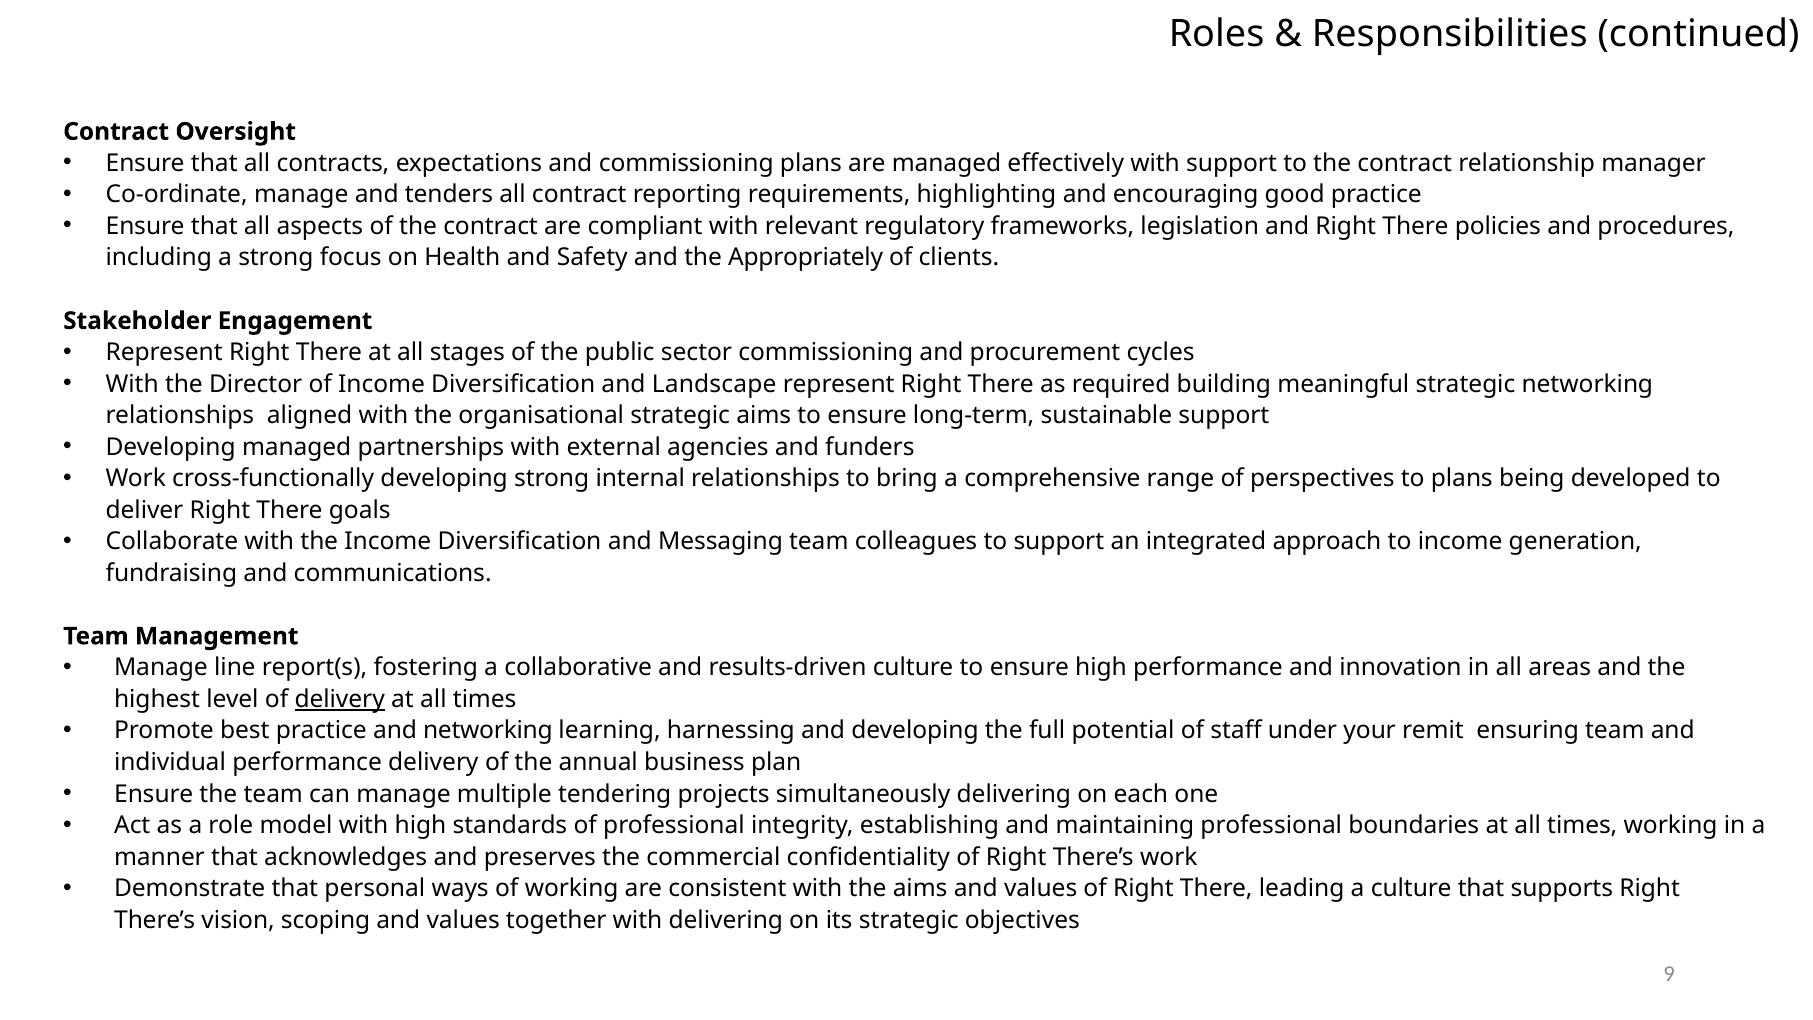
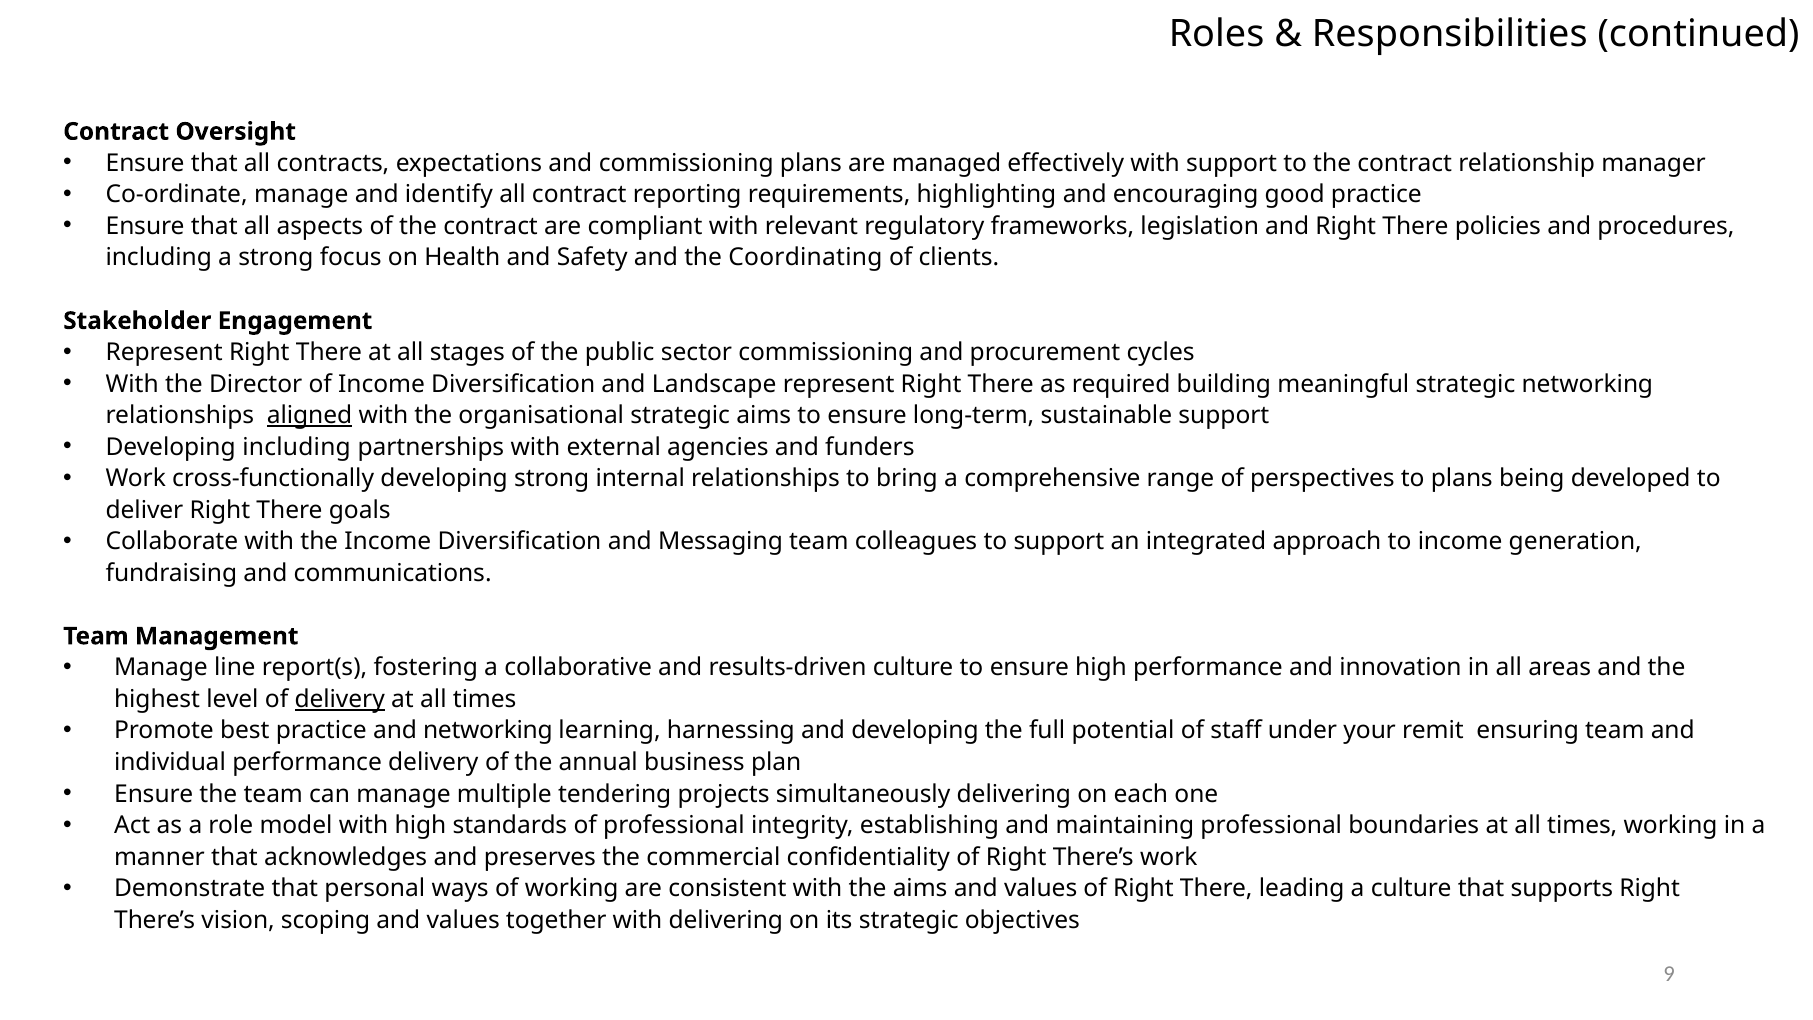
tenders: tenders -> identify (449, 195)
Appropriately: Appropriately -> Coordinating (805, 258)
aligned underline: none -> present (310, 415)
Developing managed: managed -> including (297, 447)
